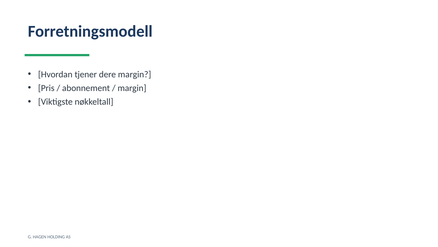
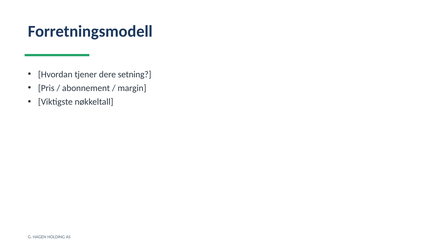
dere margin: margin -> setning (135, 74)
